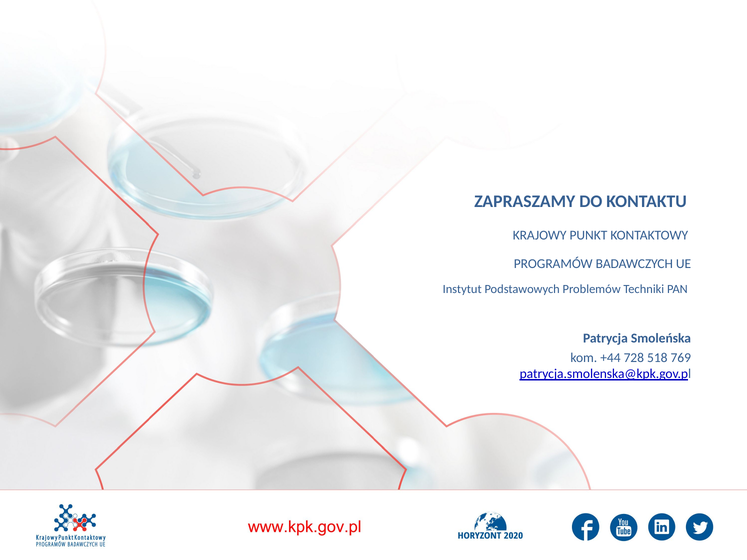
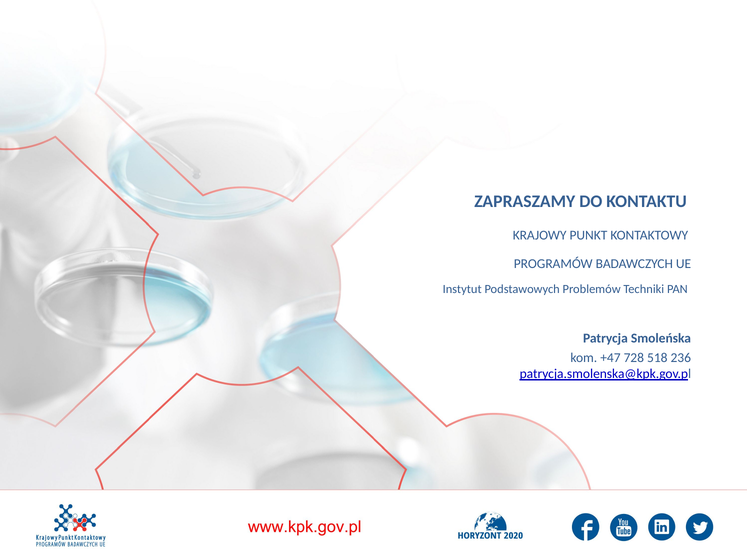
+44: +44 -> +47 (610, 358)
769: 769 -> 236 (681, 358)
